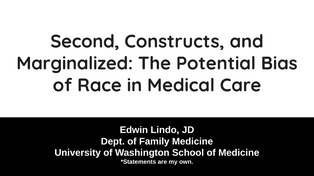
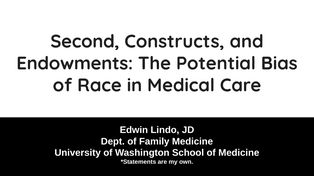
Marginalized: Marginalized -> Endowments (75, 64)
